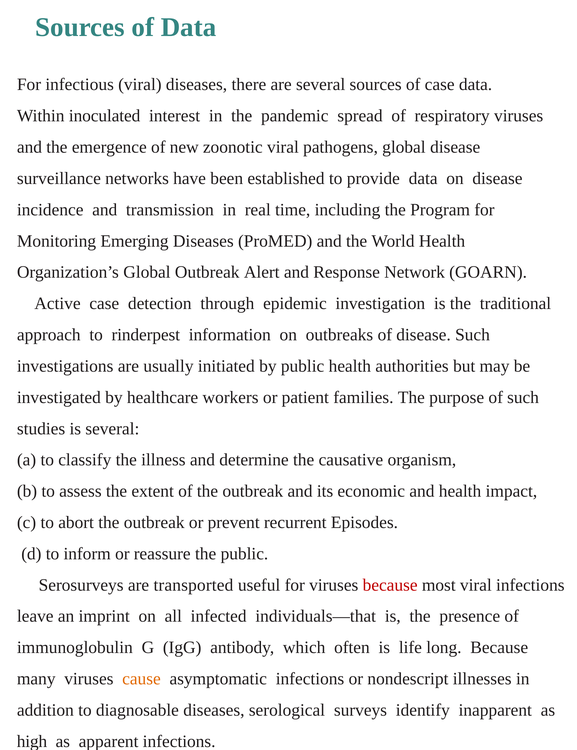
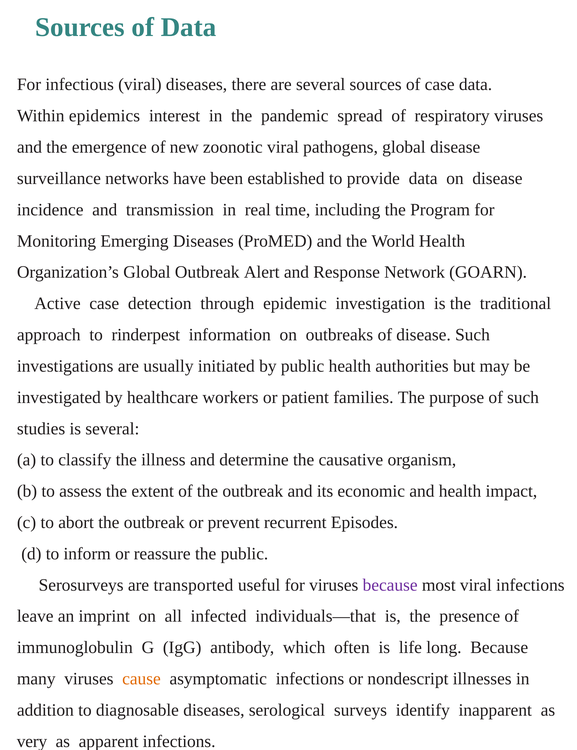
inoculated: inoculated -> epidemics (104, 116)
because colour: red -> purple (390, 586)
high: high -> very (32, 742)
